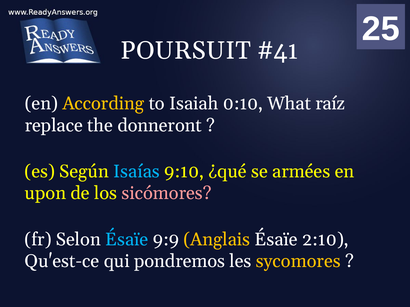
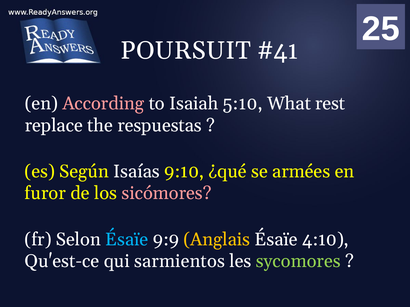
According colour: yellow -> pink (103, 104)
0:10: 0:10 -> 5:10 (243, 104)
raíz: raíz -> rest (330, 104)
donneront: donneront -> respuestas (160, 126)
Isaías colour: light blue -> white (137, 172)
upon: upon -> furor (45, 194)
2:10: 2:10 -> 4:10 (325, 240)
pondremos: pondremos -> sarmientos (180, 262)
sycomores colour: yellow -> light green (298, 262)
